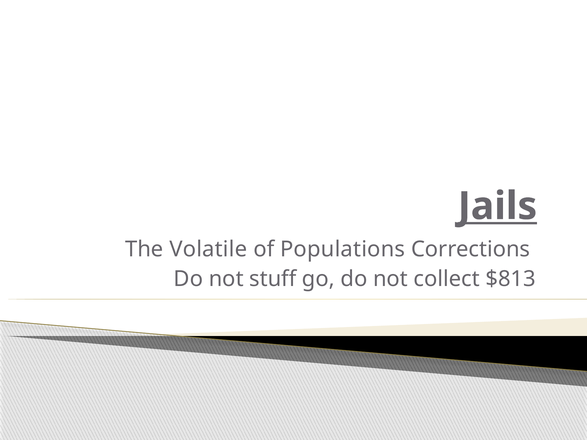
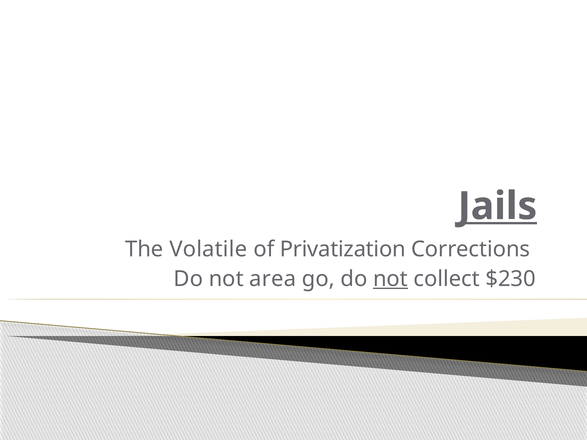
Populations: Populations -> Privatization (343, 249)
stuff: stuff -> area (273, 279)
not underline: none -> present (390, 279)
$813: $813 -> $230 (511, 279)
